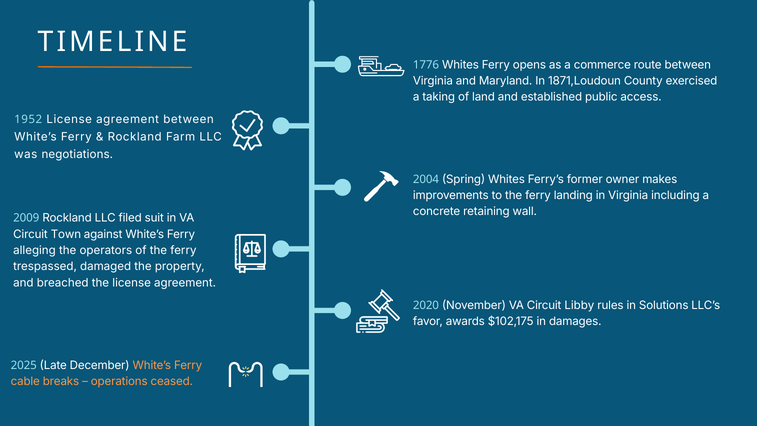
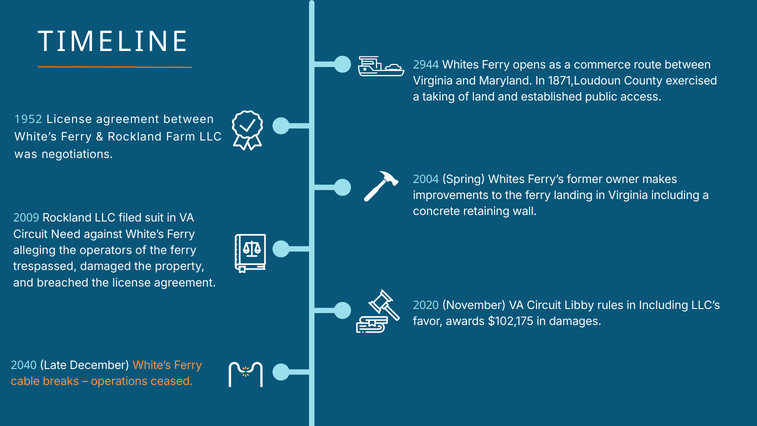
1776: 1776 -> 2944 (426, 65)
Town: Town -> Need (66, 234)
in Solutions: Solutions -> Including (664, 305)
2025: 2025 -> 2040 (24, 365)
